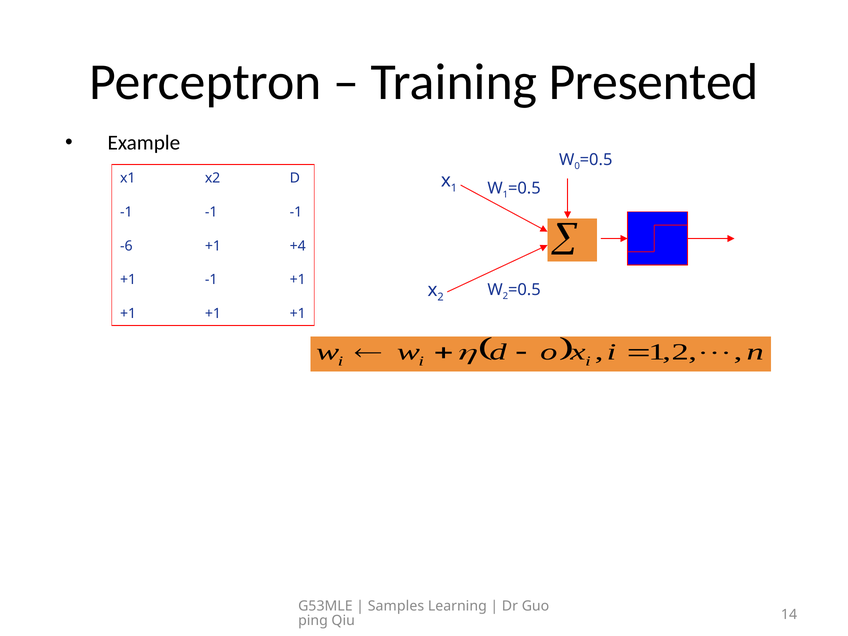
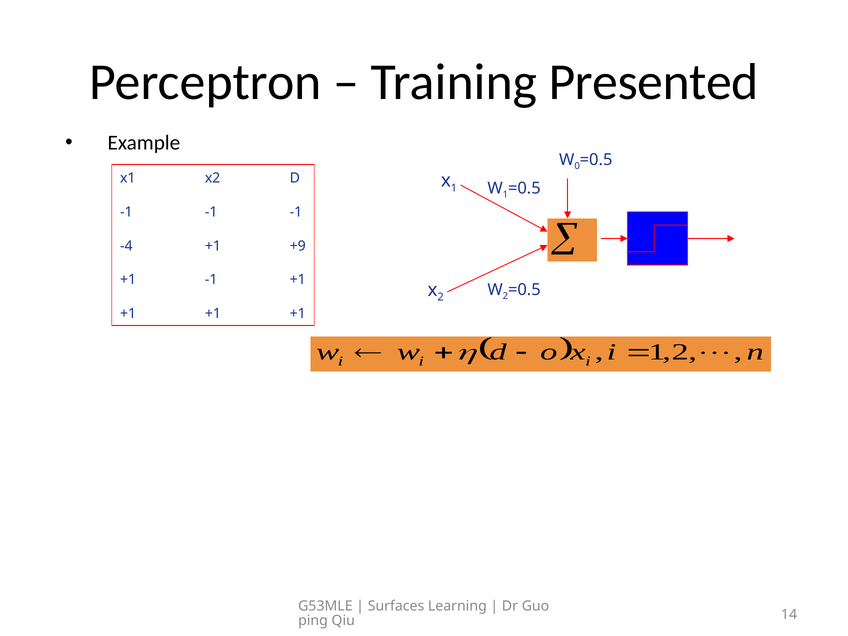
-6: -6 -> -4 (126, 246)
+4: +4 -> +9 (298, 246)
Samples: Samples -> Surfaces (396, 606)
